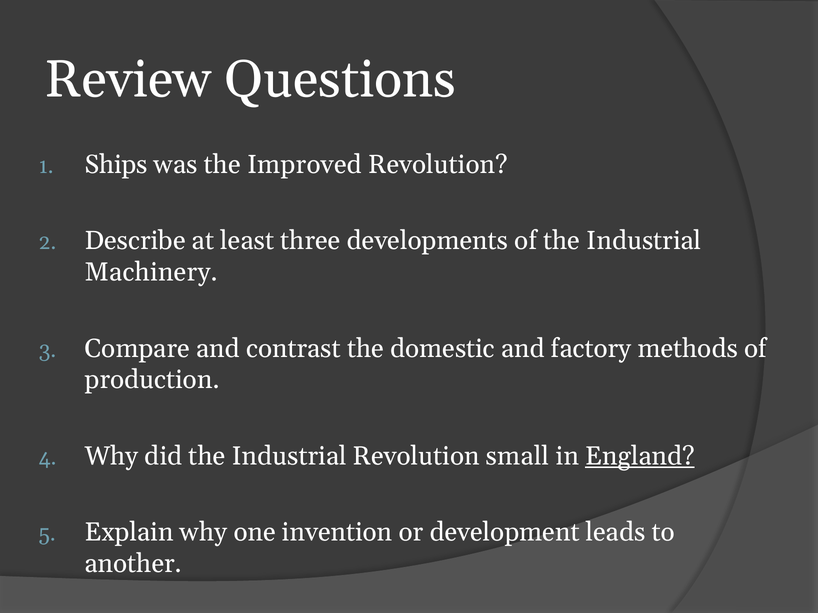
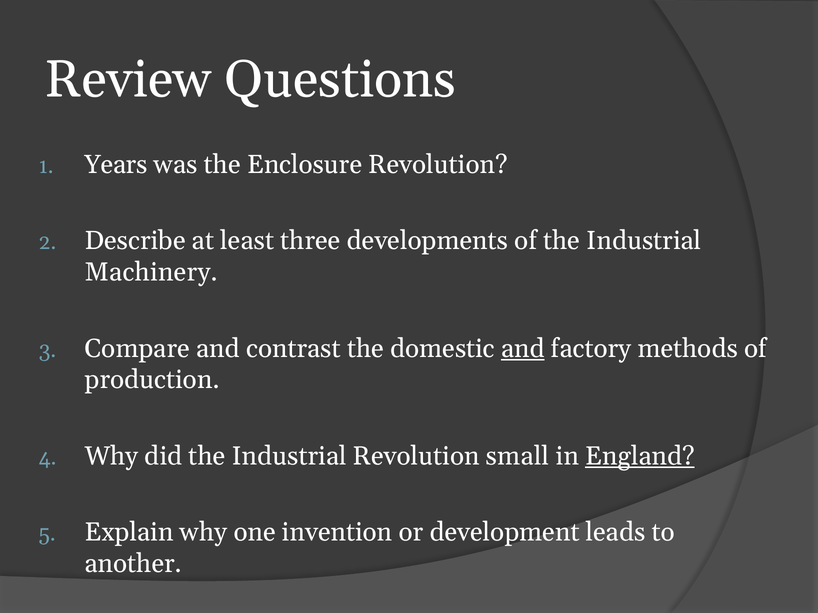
Ships: Ships -> Years (116, 165)
Improved: Improved -> Enclosure (305, 165)
and underline: none -> present (523, 349)
